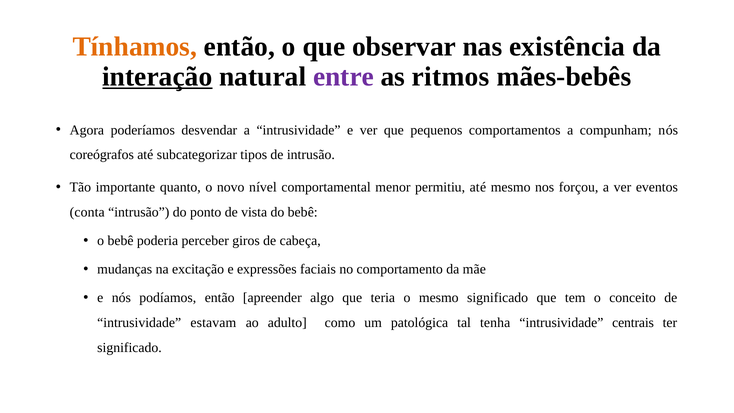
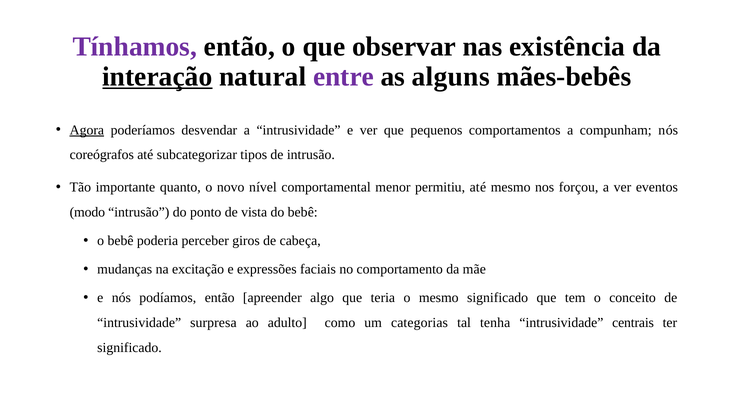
Tínhamos colour: orange -> purple (135, 47)
ritmos: ritmos -> alguns (451, 77)
Agora underline: none -> present (87, 130)
conta: conta -> modo (87, 212)
estavam: estavam -> surpresa (213, 323)
patológica: patológica -> categorias (419, 323)
